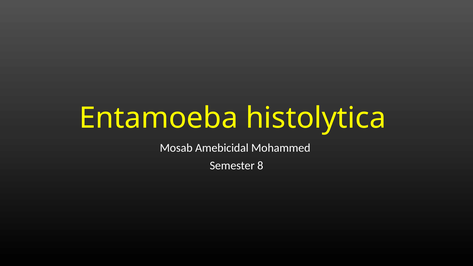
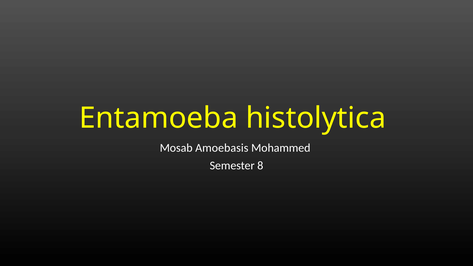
Amebicidal: Amebicidal -> Amoebasis (222, 148)
